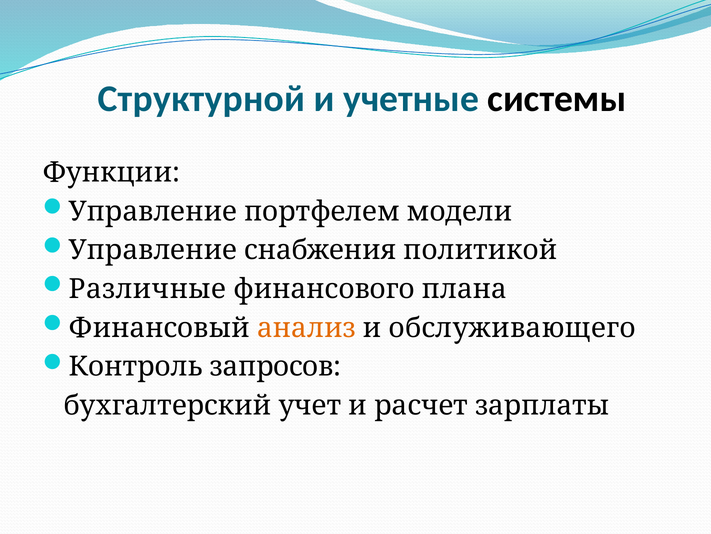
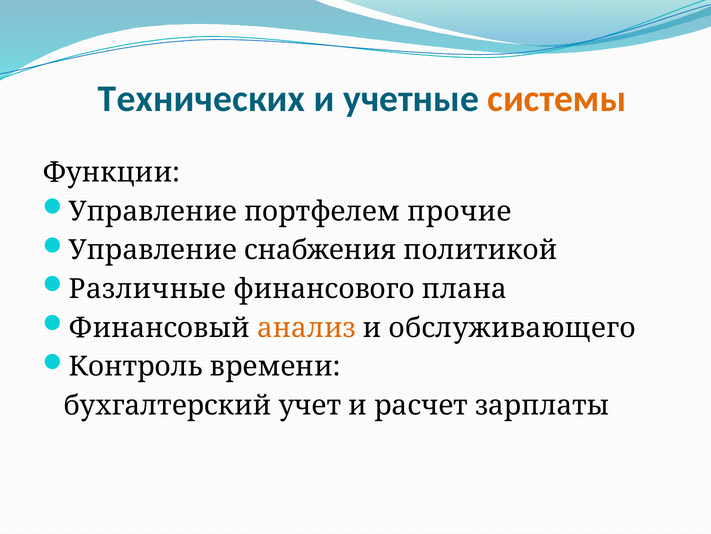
Структурной: Структурной -> Технических (202, 99)
системы colour: black -> orange (557, 99)
модели: модели -> прочие (459, 211)
запросов: запросов -> времени (275, 366)
